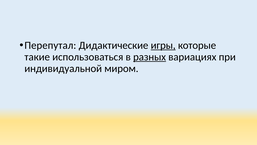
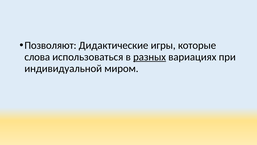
Перепутал: Перепутал -> Позволяют (50, 45)
игры underline: present -> none (163, 45)
такие: такие -> слова (37, 57)
